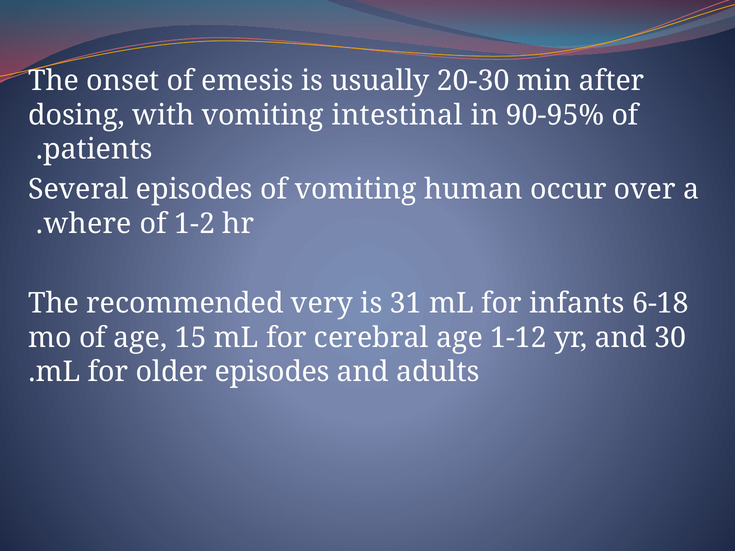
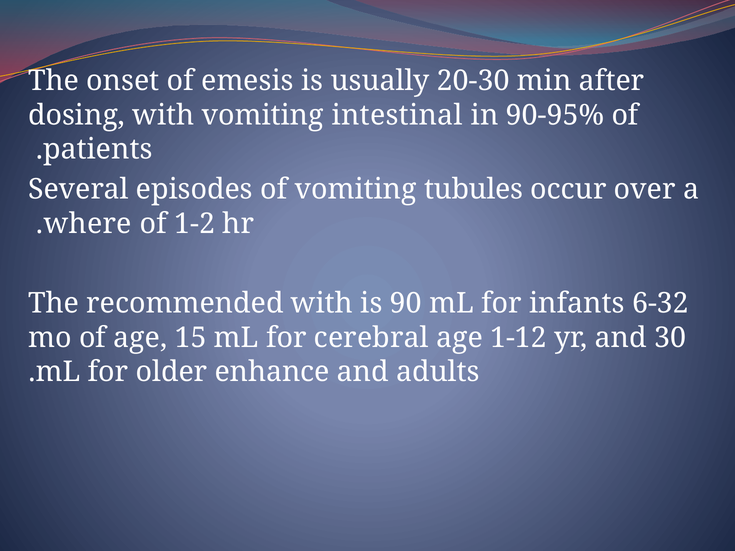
human: human -> tubules (474, 189)
recommended very: very -> with (322, 304)
31: 31 -> 90 (406, 304)
6-18: 6-18 -> 6-32 (660, 304)
older episodes: episodes -> enhance (272, 372)
